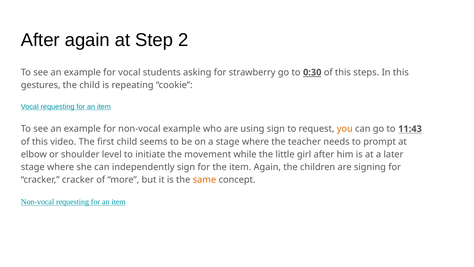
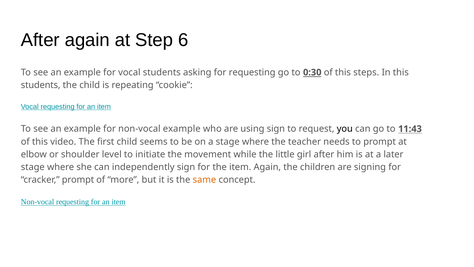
2: 2 -> 6 (183, 40)
for strawberry: strawberry -> requesting (252, 72)
gestures: gestures -> students (41, 85)
you colour: orange -> black (345, 129)
cracker cracker: cracker -> prompt (78, 180)
